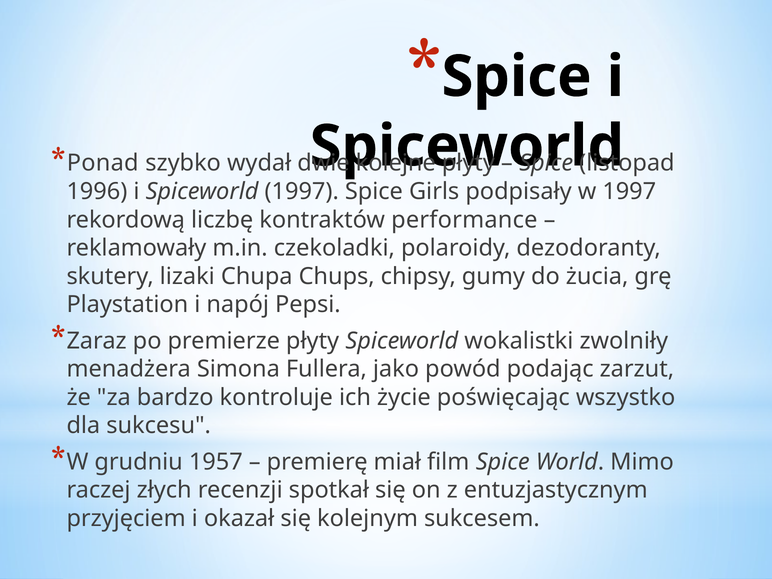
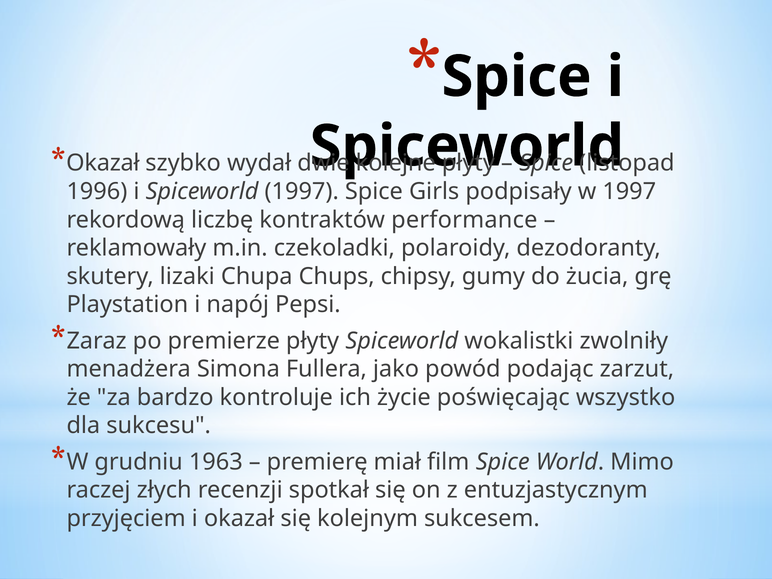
Ponad: Ponad -> Okazał (103, 163)
1957: 1957 -> 1963 (216, 462)
